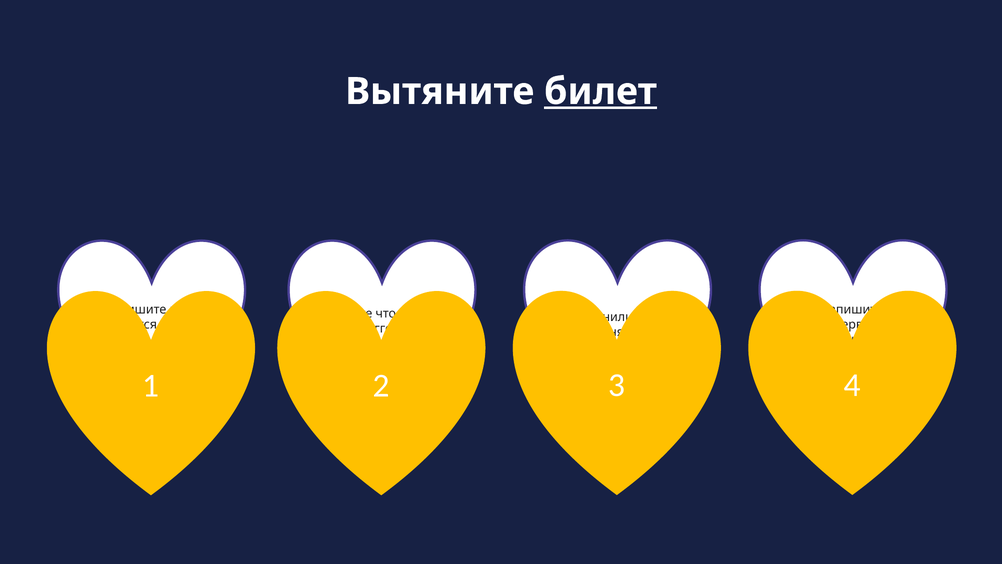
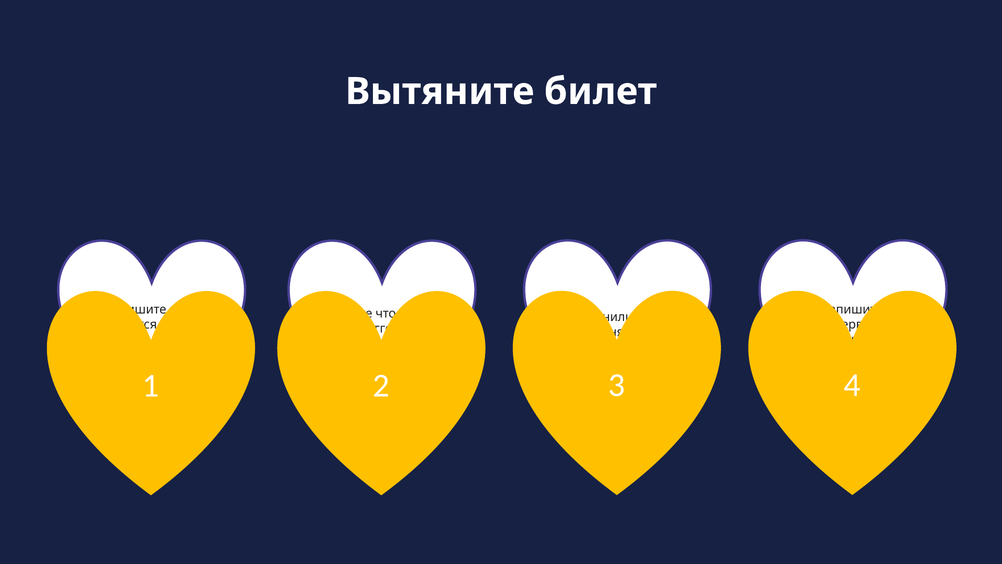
билет underline: present -> none (600, 91)
